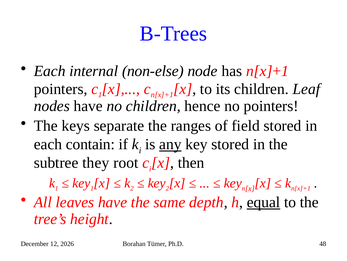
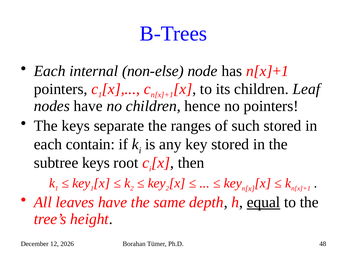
field: field -> such (246, 125)
any underline: present -> none (170, 144)
subtree they: they -> keys (96, 162)
